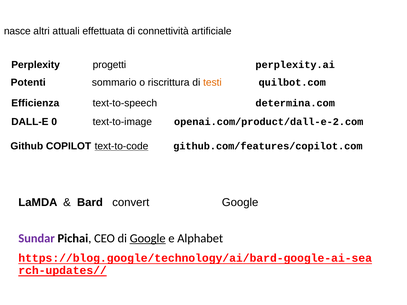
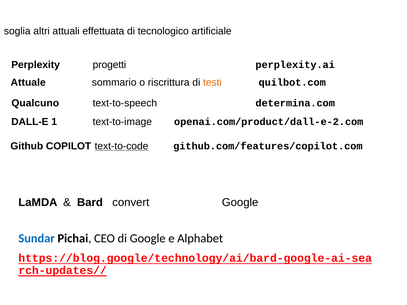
nasce: nasce -> soglia (17, 31)
connettività: connettività -> tecnologico (163, 31)
Potenti: Potenti -> Attuale (28, 82)
Efficienza: Efficienza -> Qualcuno (35, 103)
0: 0 -> 1 (54, 122)
Sundar colour: purple -> blue (37, 238)
Google underline: present -> none (148, 238)
